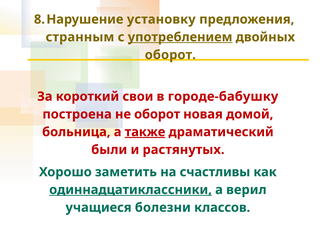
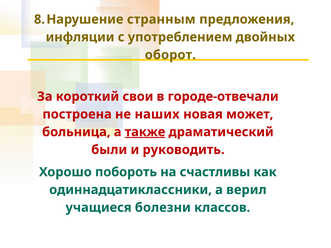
установку: установку -> странным (161, 19)
странным: странным -> инфляции (80, 37)
употреблением underline: present -> none (180, 37)
городе-бабушку: городе-бабушку -> городе-отвечали (223, 97)
не оборот: оборот -> наших (157, 114)
домой: домой -> может (250, 114)
растянутых: растянутых -> руководить (184, 150)
заметить: заметить -> побороть (126, 172)
одиннадцатиклассники underline: present -> none (131, 190)
